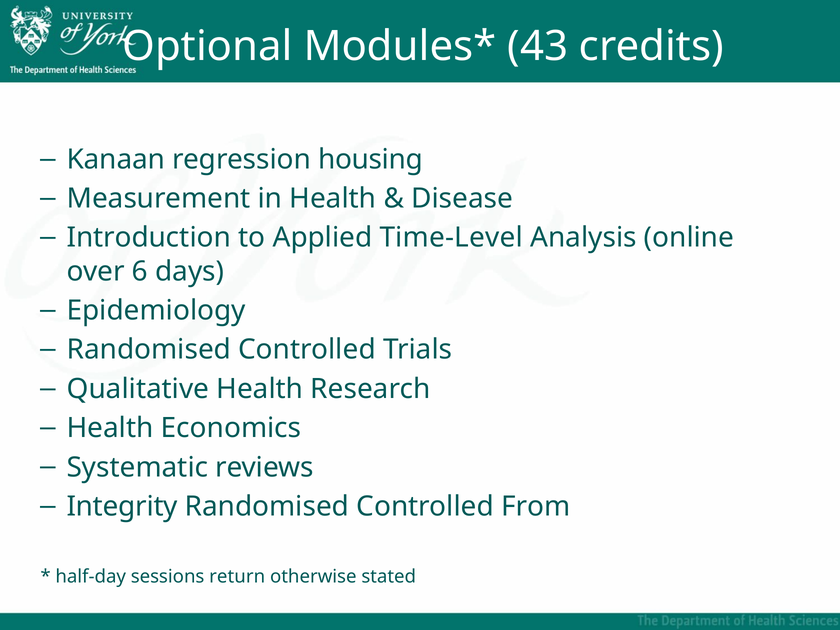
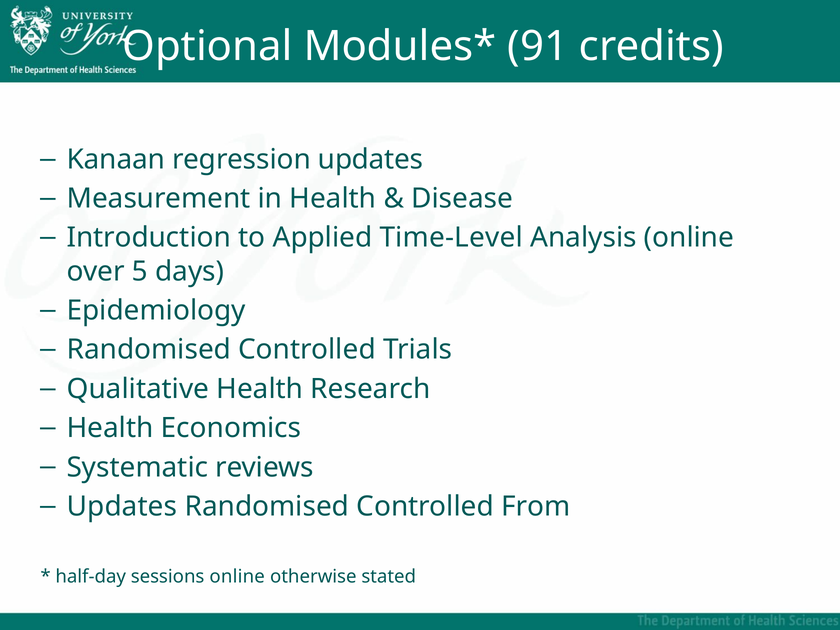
43: 43 -> 91 (538, 46)
regression housing: housing -> updates (371, 159)
6: 6 -> 5 (140, 271)
Integrity: Integrity -> Updates (122, 506)
sessions return: return -> online (237, 577)
